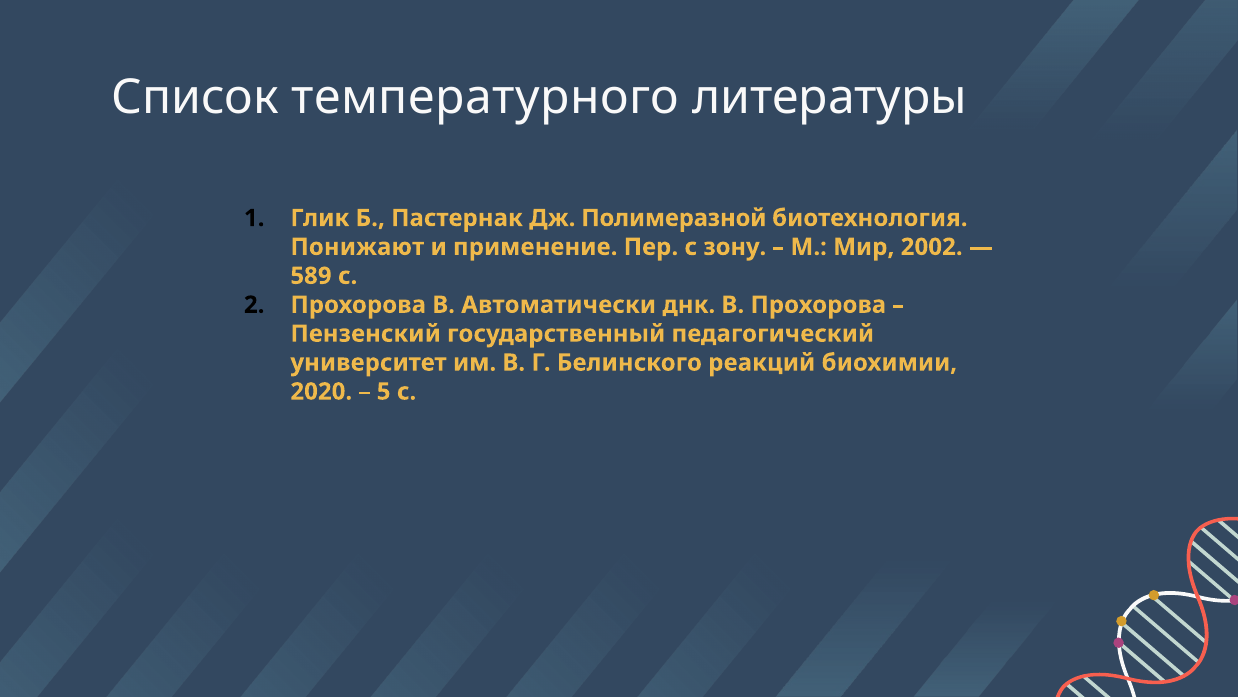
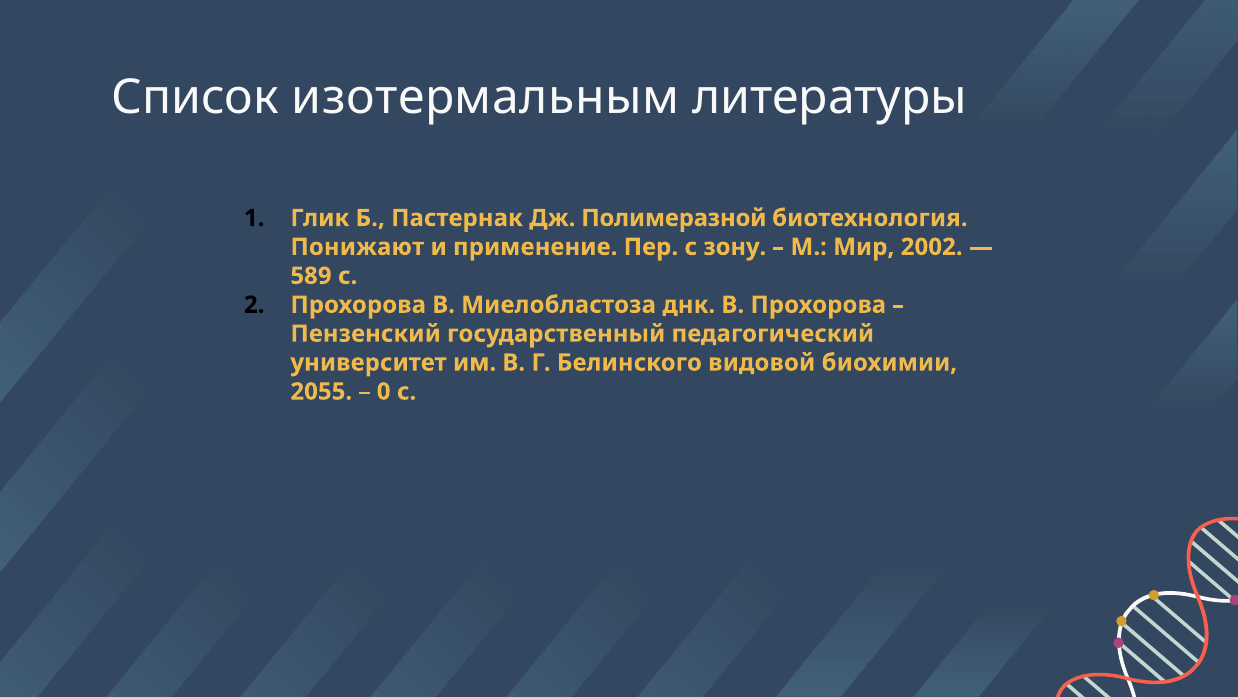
температурного: температурного -> изотермальным (486, 97)
Автоматически: Автоматически -> Миелобластоза (559, 305)
реакций: реакций -> видовой (762, 362)
2020: 2020 -> 2055 (321, 391)
5: 5 -> 0 (384, 391)
